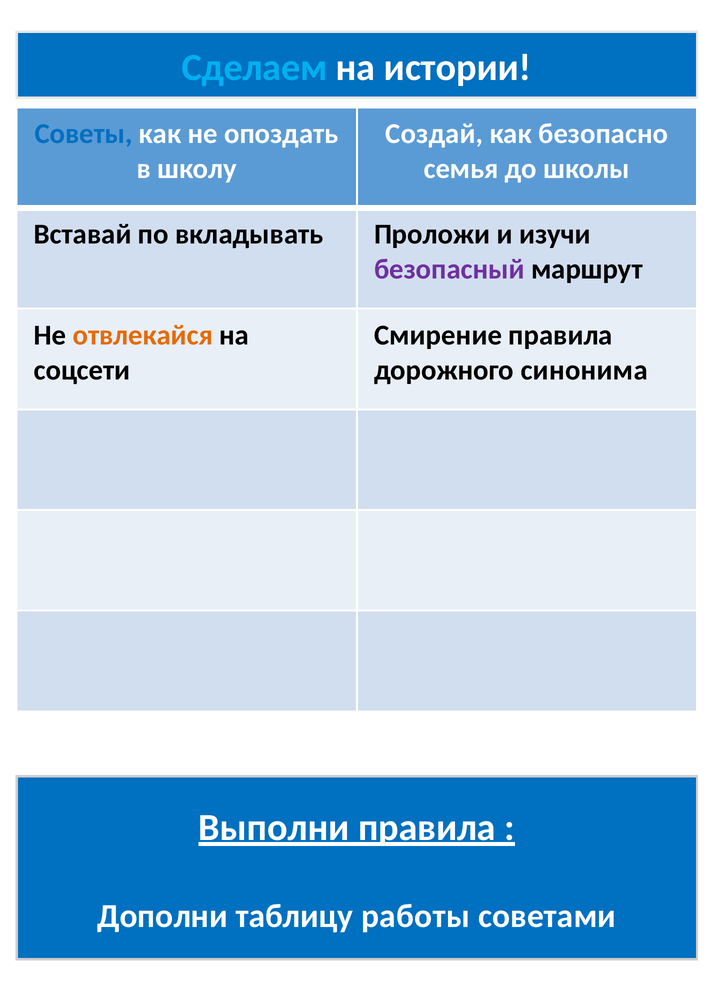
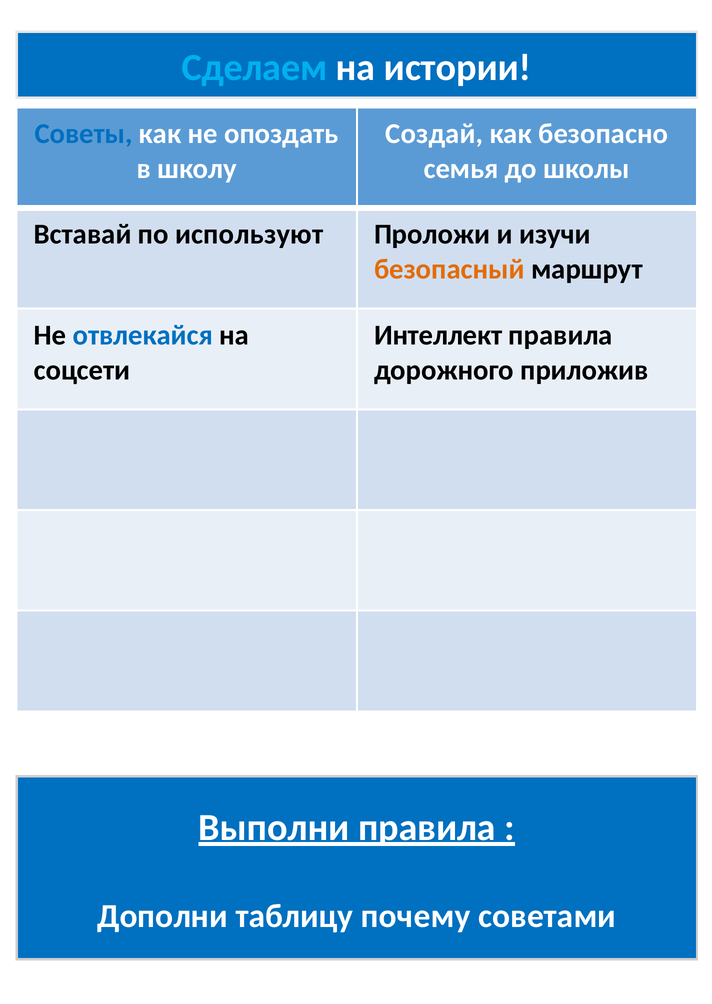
вкладывать: вкладывать -> используют (249, 234)
безопасный colour: purple -> orange (449, 269)
отвлекайся colour: orange -> blue (143, 335)
Смирение: Смирение -> Интеллект (438, 335)
синонима: синонима -> приложив (584, 370)
работы: работы -> почему (416, 916)
